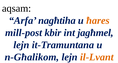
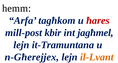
aqsam: aqsam -> hemm (17, 8)
nagħtiha: nagħtiha -> tagħkom (57, 21)
ħares colour: orange -> red (98, 21)
n-Għalikom: n-Għalikom -> n-Għerejjex (32, 58)
